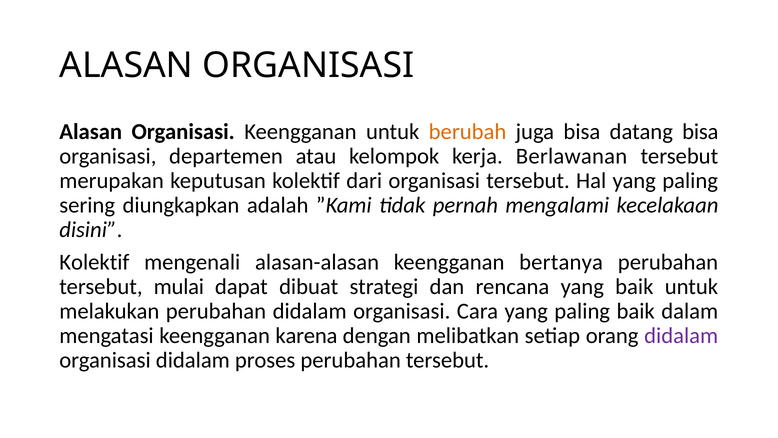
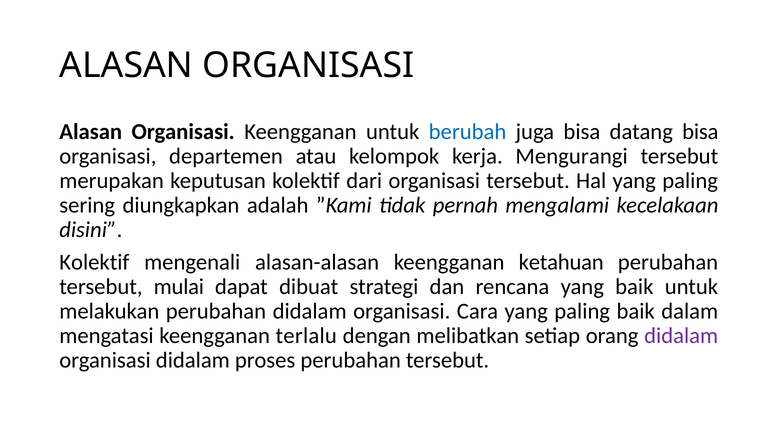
berubah colour: orange -> blue (468, 131)
Berlawanan: Berlawanan -> Mengurangi (572, 156)
bertanya: bertanya -> ketahuan (561, 262)
karena: karena -> terlalu (306, 335)
